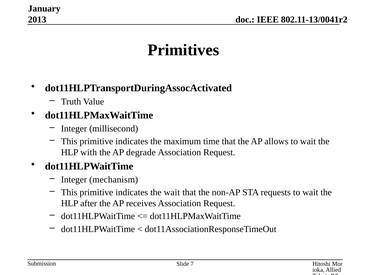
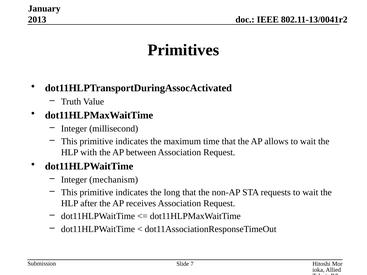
degrade: degrade -> between (141, 153)
the wait: wait -> long (172, 193)
